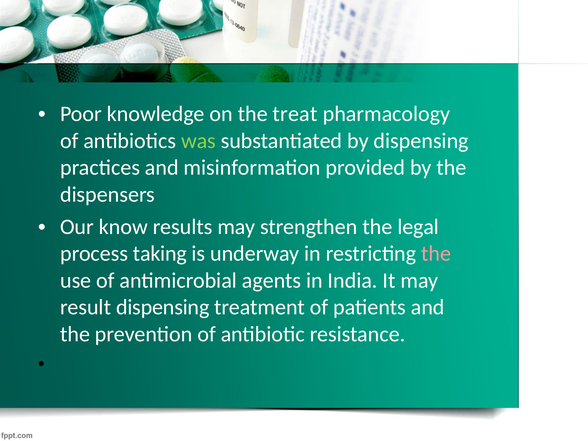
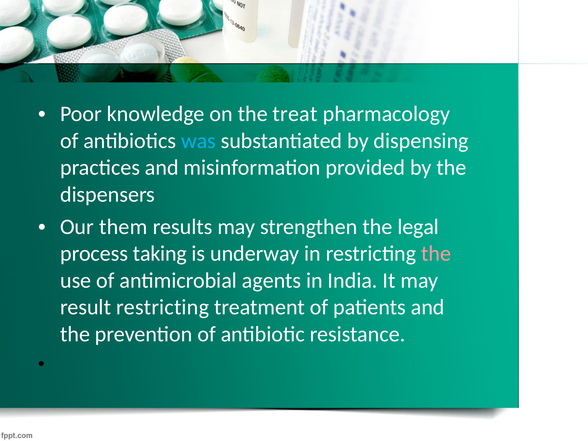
was colour: light green -> light blue (199, 141)
know: know -> them (123, 227)
result dispensing: dispensing -> restricting (163, 307)
